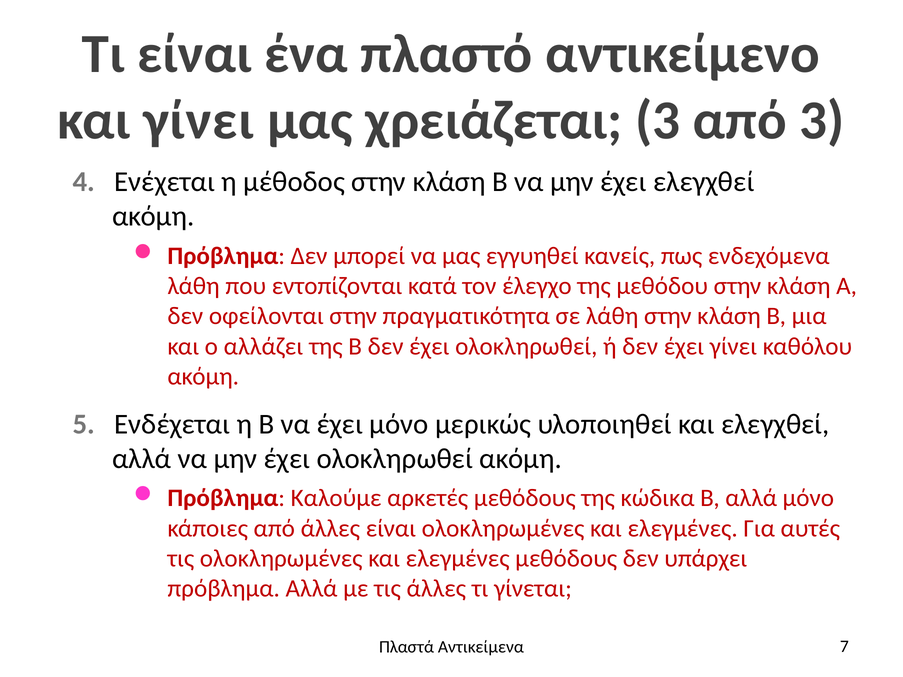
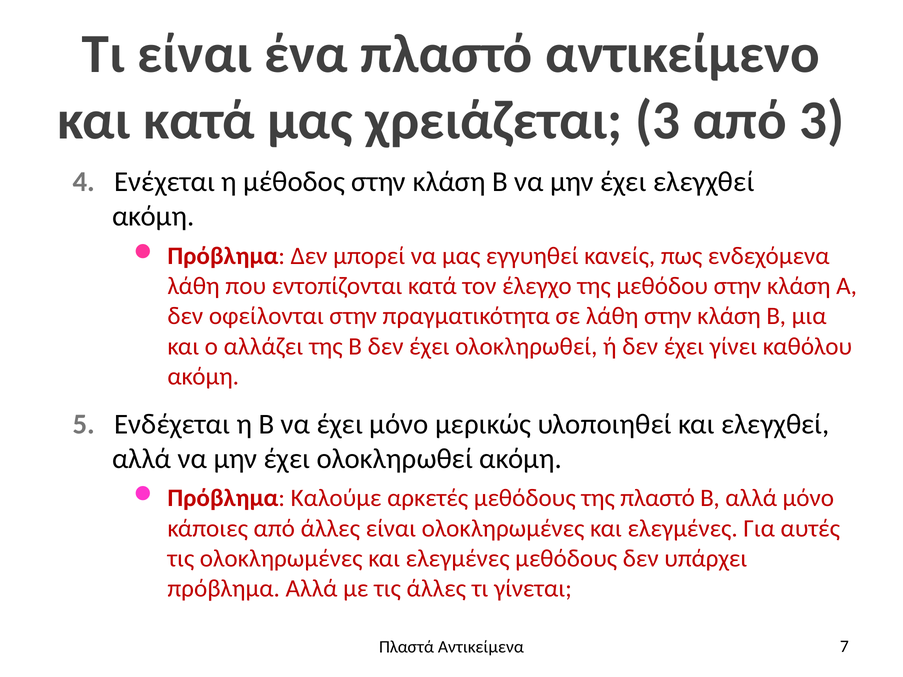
και γίνει: γίνει -> κατά (199, 121)
της κώδικα: κώδικα -> πλαστό (658, 498)
